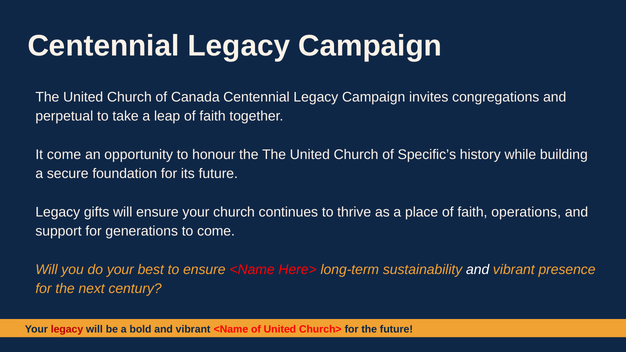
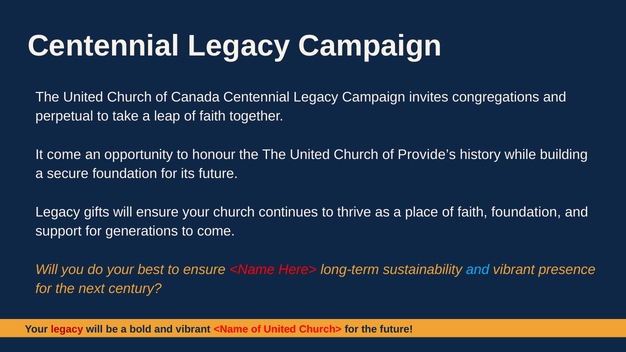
Specific’s: Specific’s -> Provide’s (427, 154)
faith operations: operations -> foundation (526, 212)
and colour: white -> light blue (478, 270)
